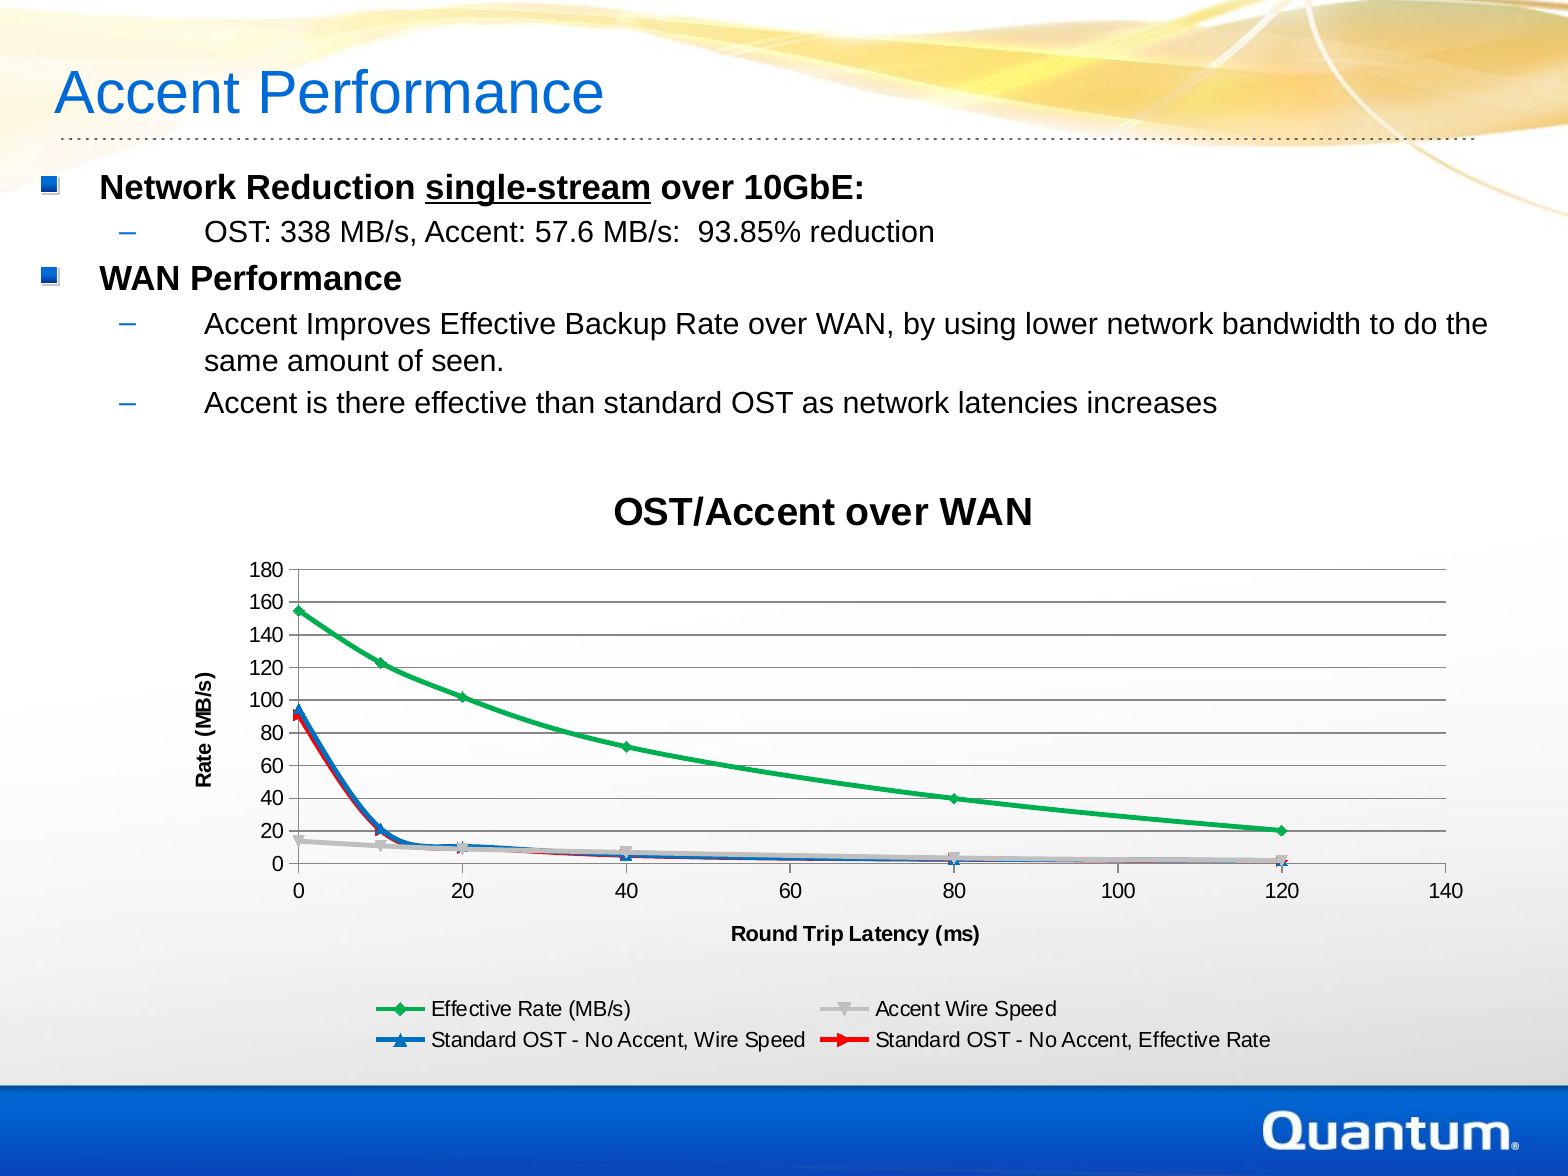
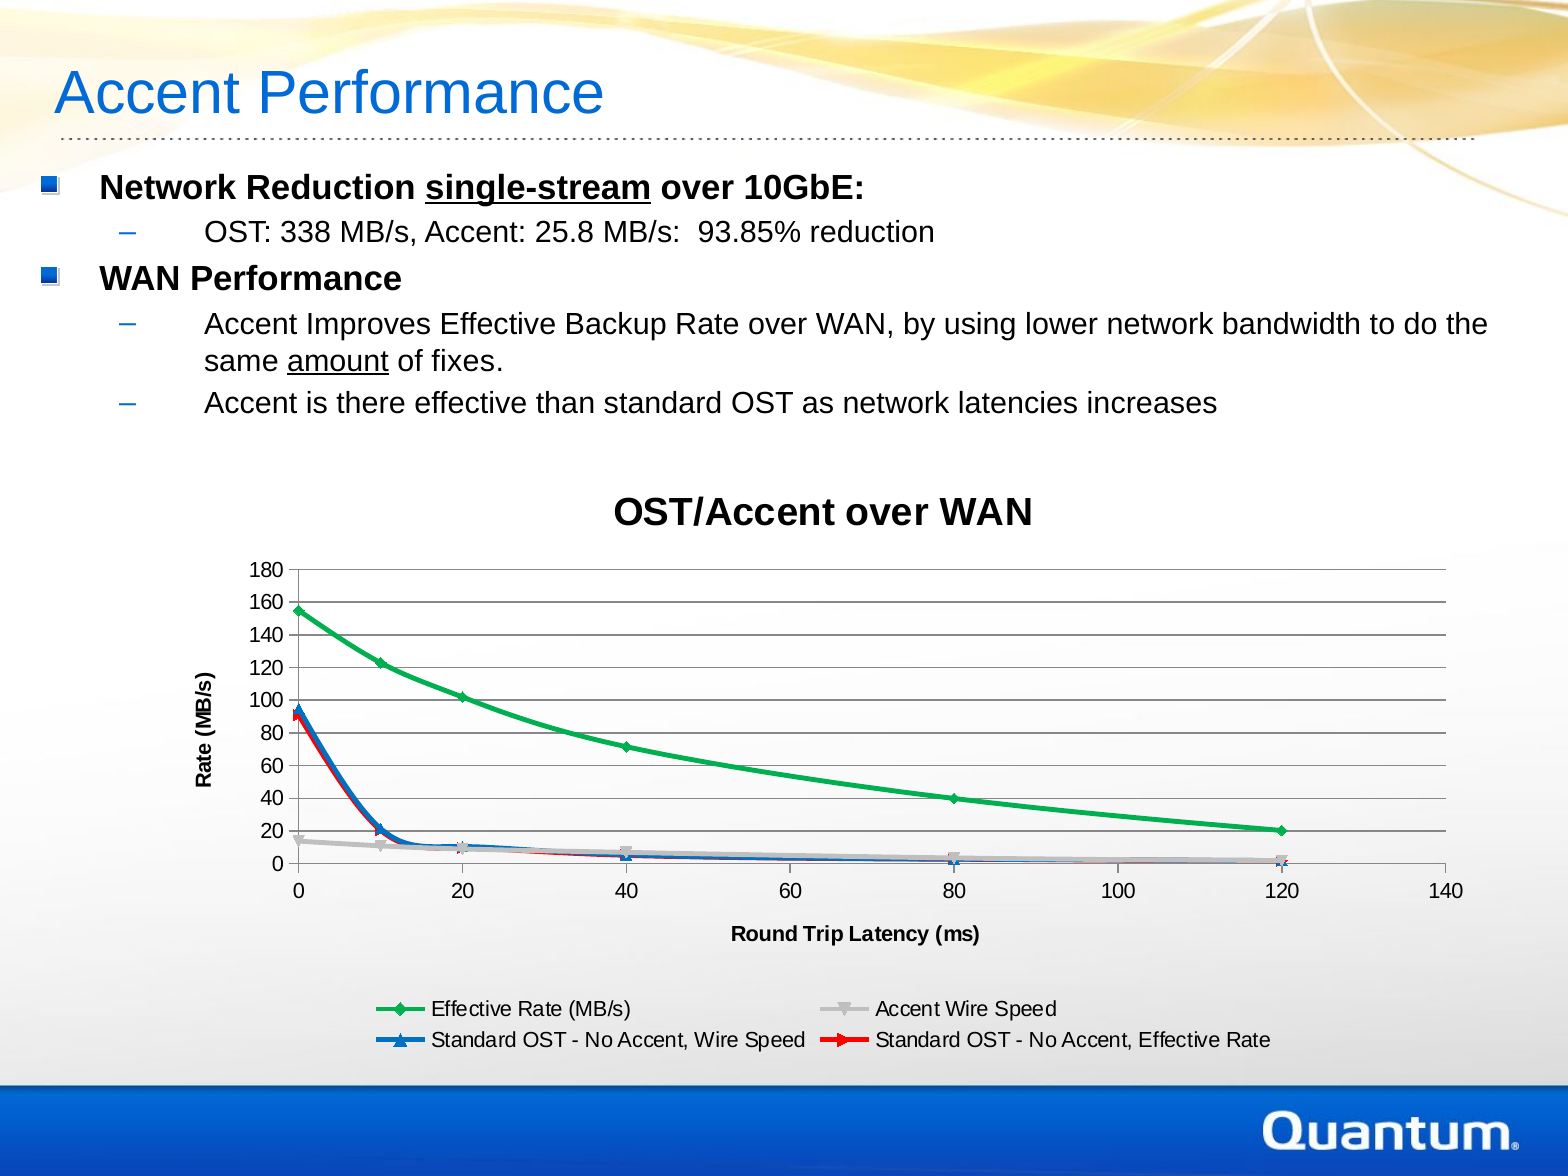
57.6: 57.6 -> 25.8 (565, 233)
amount underline: none -> present (338, 361)
seen: seen -> fixes (468, 361)
